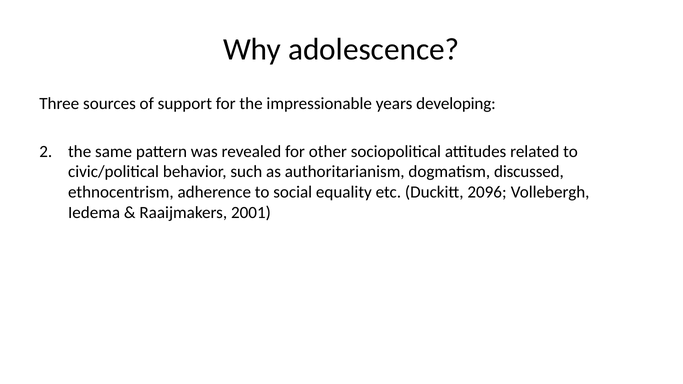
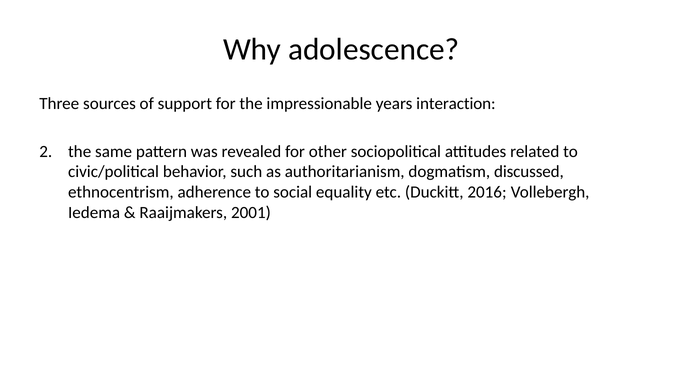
developing: developing -> interaction (456, 104)
2096: 2096 -> 2016 (487, 192)
